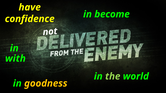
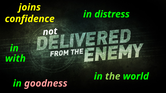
have: have -> joins (30, 7)
become: become -> distress (112, 14)
goodness colour: yellow -> pink (46, 84)
